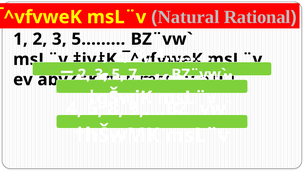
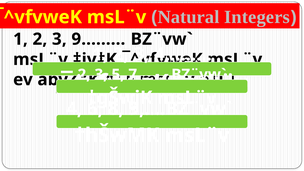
Rational: Rational -> Integers (257, 17)
1 2 3 5: 5 -> 9 (98, 39)
